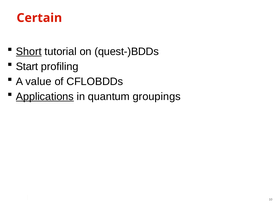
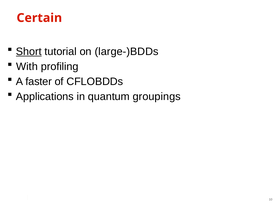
quest-)BDDs: quest-)BDDs -> large-)BDDs (127, 52)
Start: Start -> With (27, 67)
value: value -> faster (39, 82)
Applications underline: present -> none (45, 97)
